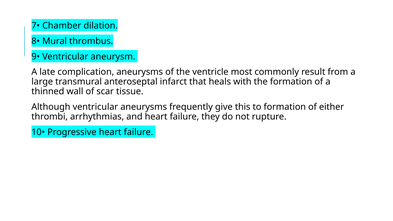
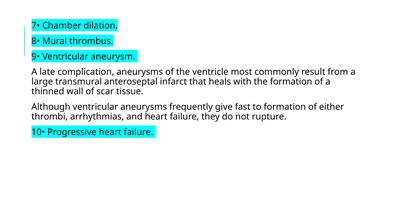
this: this -> fast (243, 107)
